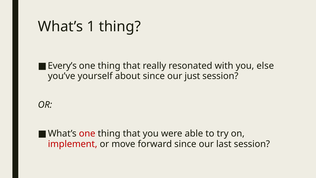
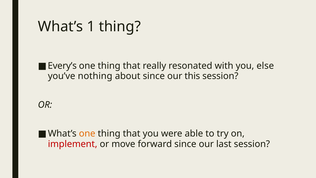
yourself: yourself -> nothing (95, 76)
just: just -> this (192, 76)
one colour: red -> orange (87, 133)
